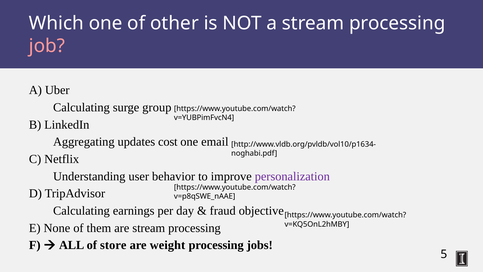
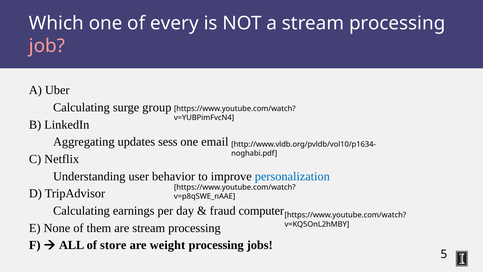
other: other -> every (174, 23)
cost: cost -> sess (168, 142)
personalization colour: purple -> blue (292, 176)
objective: objective -> computer (261, 211)
